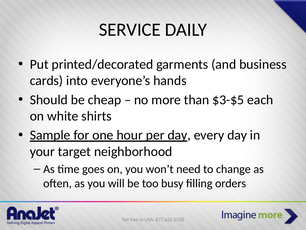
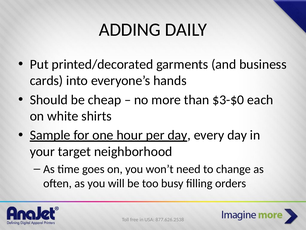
SERVICE: SERVICE -> ADDING (130, 30)
$3-$5: $3-$5 -> $3-$0 (228, 100)
